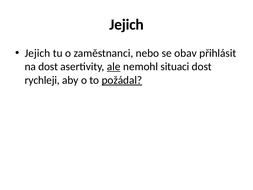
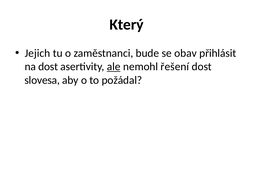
Jejich: Jejich -> Který (127, 24)
nebo: nebo -> bude (147, 53)
situaci: situaci -> řešení (175, 67)
rychleji: rychleji -> slovesa (42, 80)
požádal underline: present -> none (122, 80)
